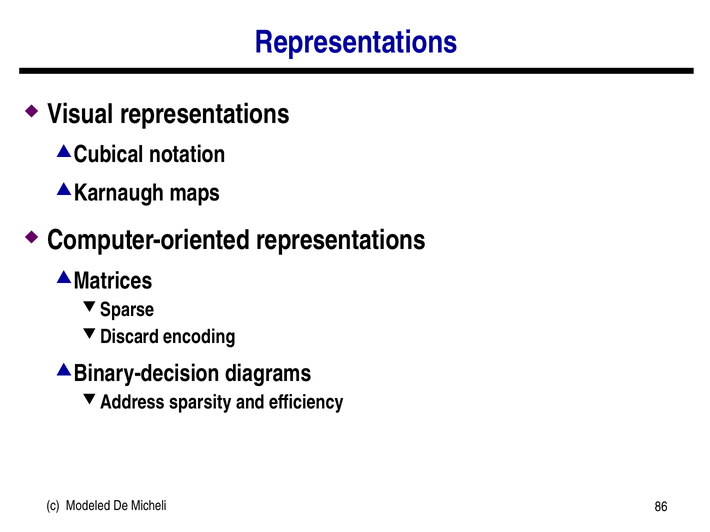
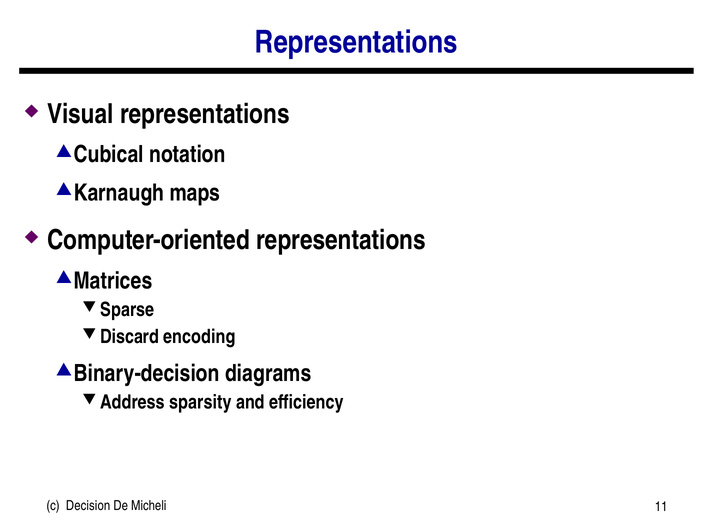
Modeled: Modeled -> Decision (88, 506)
86: 86 -> 11 (661, 507)
